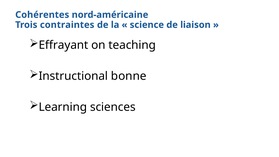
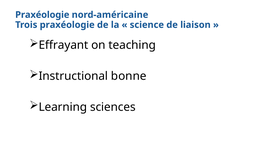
Cohérentes: Cohérentes -> Praxéologie (42, 15)
Trois contraintes: contraintes -> praxéologie (67, 25)
